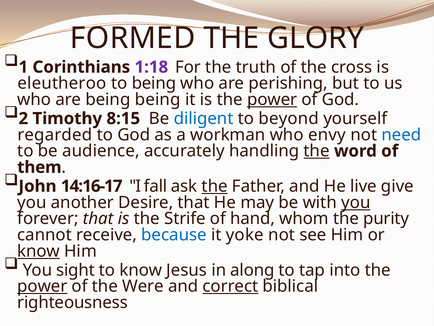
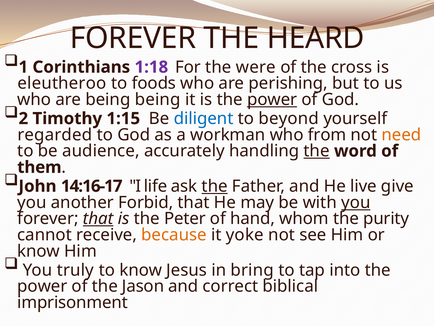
FORMED: FORMED -> FOREVER (133, 38)
GLORY: GLORY -> HEARD (316, 38)
truth: truth -> were (256, 67)
to being: being -> foods (154, 83)
8:15: 8:15 -> 1:15 (123, 118)
envy: envy -> from (327, 135)
need colour: blue -> orange (401, 135)
fall: fall -> life (156, 186)
Desire: Desire -> Forbid (146, 202)
that underline: none -> present (98, 218)
Strife: Strife -> Peter (185, 218)
because colour: blue -> orange (174, 235)
know underline: present -> none (39, 251)
sight: sight -> truly (75, 270)
along: along -> bring (252, 270)
power underline: present -> none (42, 286)
Were: Were -> Jason (143, 286)
correct underline: present -> none (230, 286)
righteousness: righteousness -> imprisonment (73, 302)
